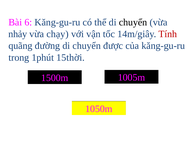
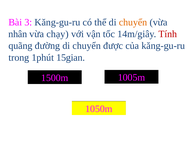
6: 6 -> 3 (28, 22)
chuyển colour: black -> orange (133, 22)
nhảy: nhảy -> nhân (18, 34)
15thời: 15thời -> 15gian (71, 58)
